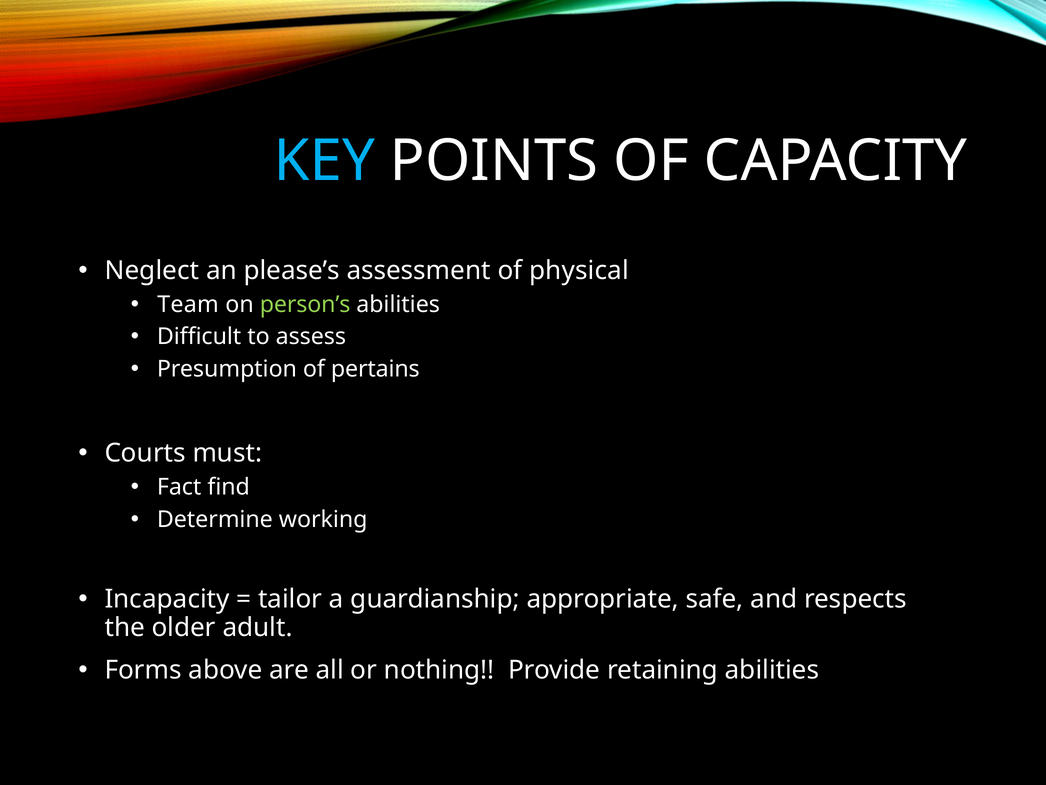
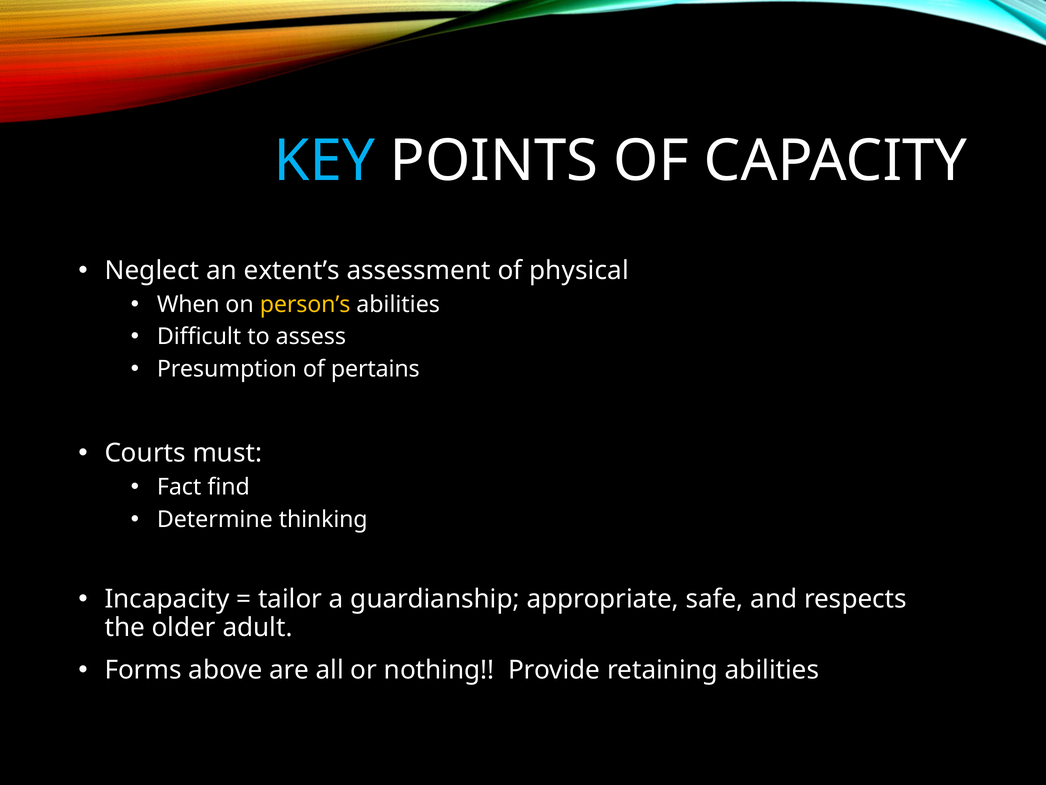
please’s: please’s -> extent’s (292, 270)
Team: Team -> When (188, 304)
person’s colour: light green -> yellow (305, 304)
working: working -> thinking (323, 519)
